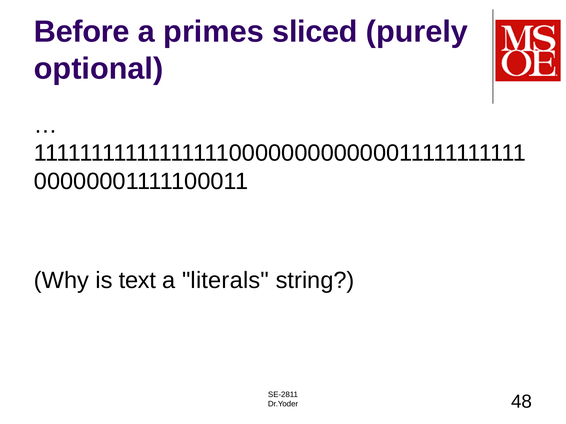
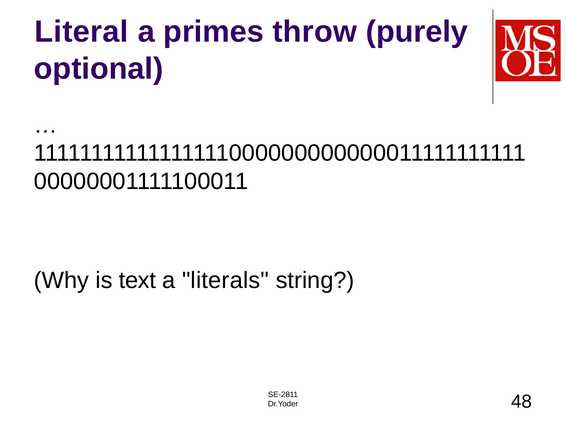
Before: Before -> Literal (81, 32)
sliced: sliced -> throw (315, 32)
